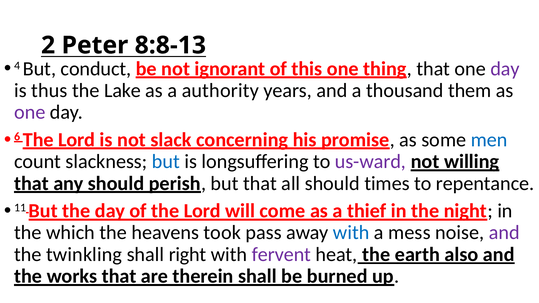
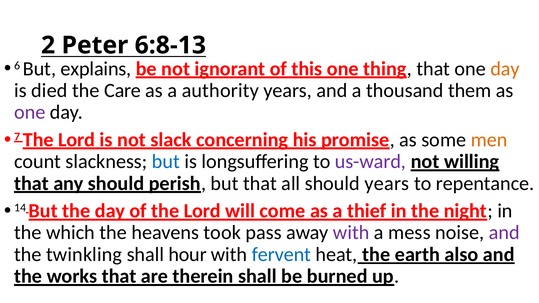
8:8-13: 8:8-13 -> 6:8-13 (170, 45)
4: 4 -> 6 (17, 66)
conduct: conduct -> explains (96, 69)
day colour: purple -> orange (505, 69)
thus: thus -> died (49, 91)
Lake: Lake -> Care (123, 91)
6: 6 -> 7 (17, 137)
men colour: blue -> orange (489, 140)
should times: times -> years (387, 184)
11: 11 -> 14 (20, 208)
with colour: blue -> purple (351, 233)
right: right -> hour (188, 255)
fervent colour: purple -> blue (281, 255)
